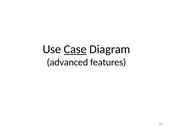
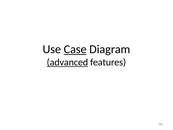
advanced underline: none -> present (67, 62)
